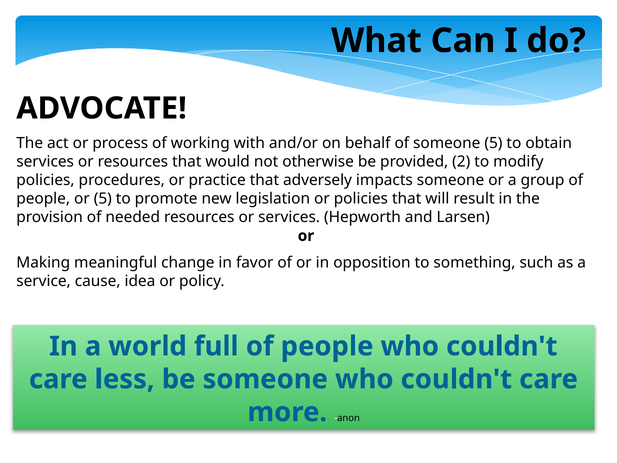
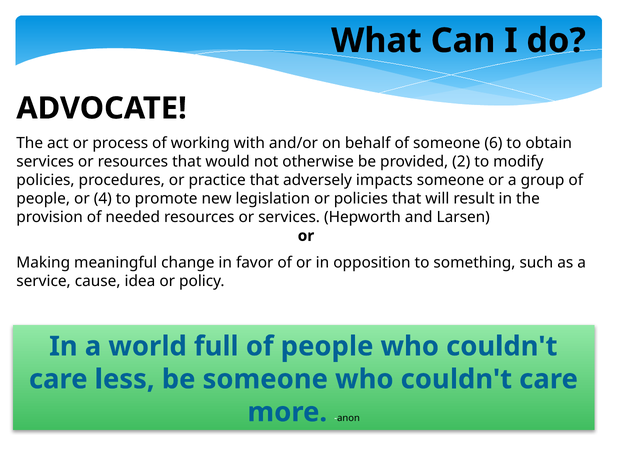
someone 5: 5 -> 6 (493, 143)
or 5: 5 -> 4 (103, 199)
